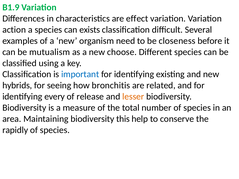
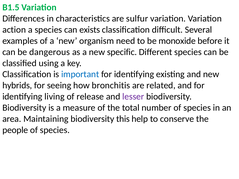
B1.9: B1.9 -> B1.5 (11, 7)
effect: effect -> sulfur (137, 19)
closeness: closeness -> monoxide (177, 41)
mutualism: mutualism -> dangerous (50, 52)
choose: choose -> specific (122, 52)
every: every -> living (55, 97)
lesser colour: orange -> purple (133, 97)
rapidly: rapidly -> people (15, 130)
